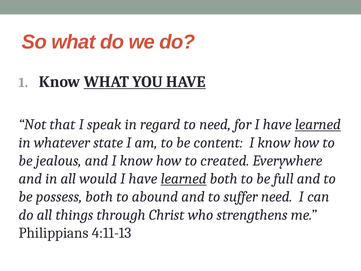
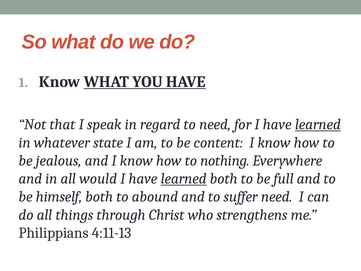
created: created -> nothing (225, 161)
possess: possess -> himself (59, 197)
